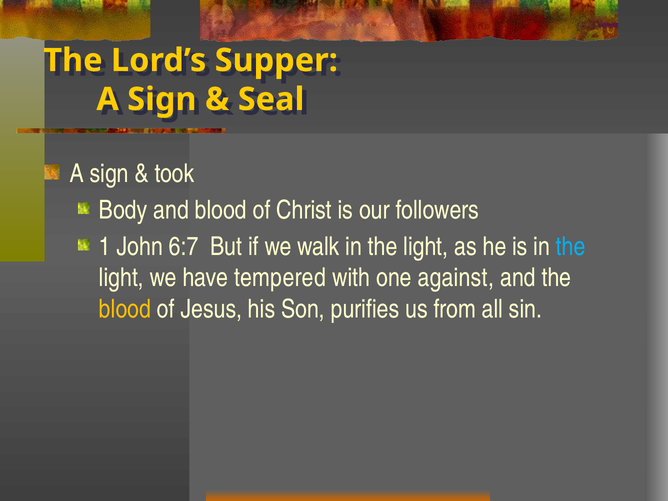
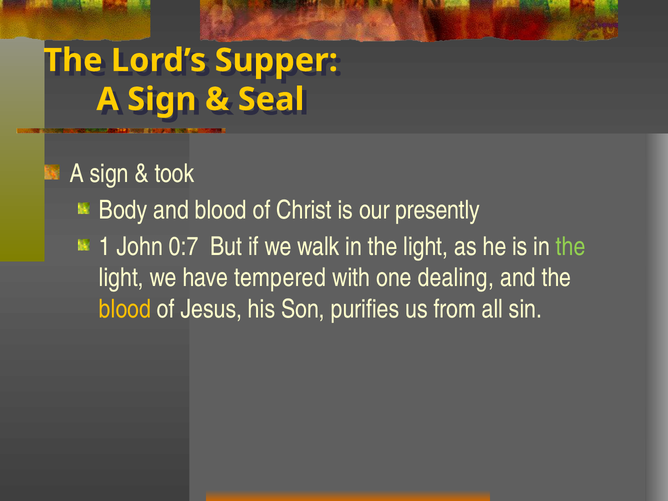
followers: followers -> presently (437, 210)
6:7: 6:7 -> 0:7 (184, 247)
the colour: light blue -> light green (571, 247)
against: against -> dealing (456, 278)
